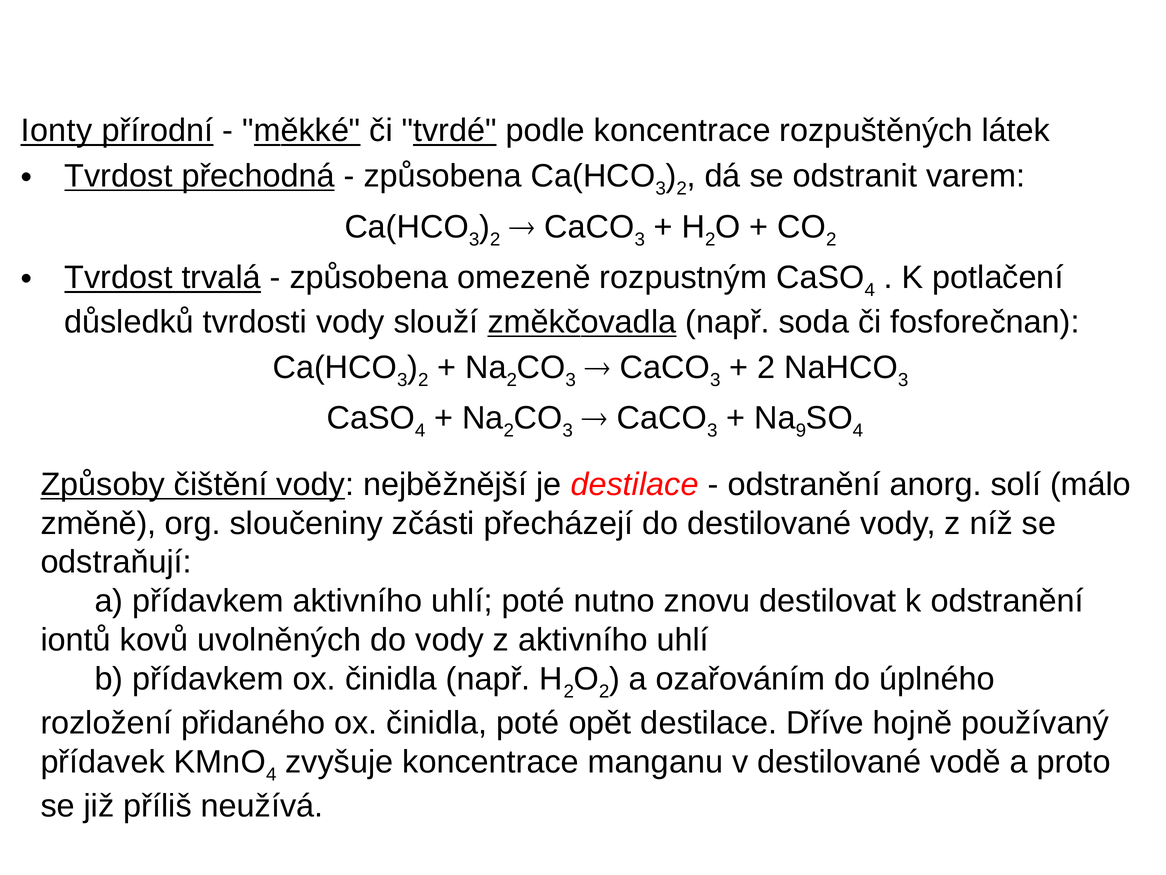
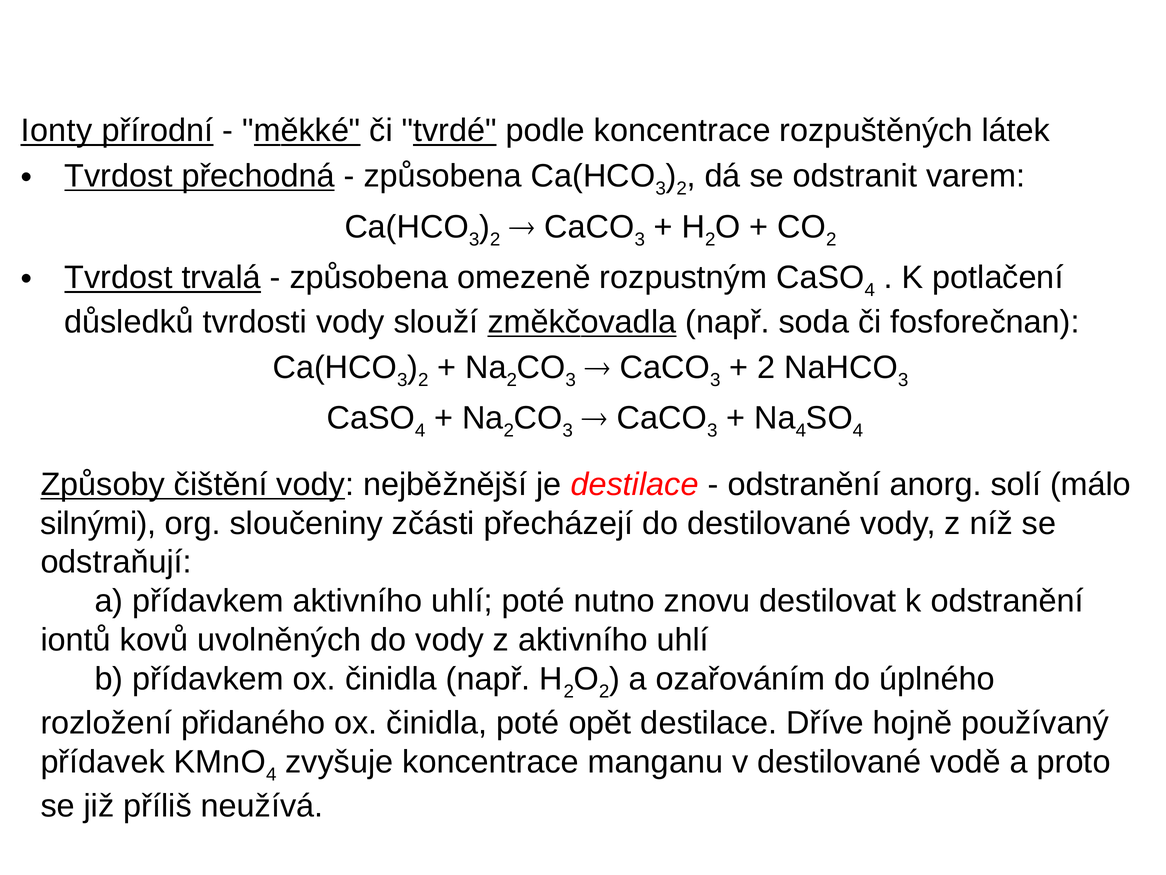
9: 9 -> 4 (801, 430)
změně: změně -> silnými (98, 523)
